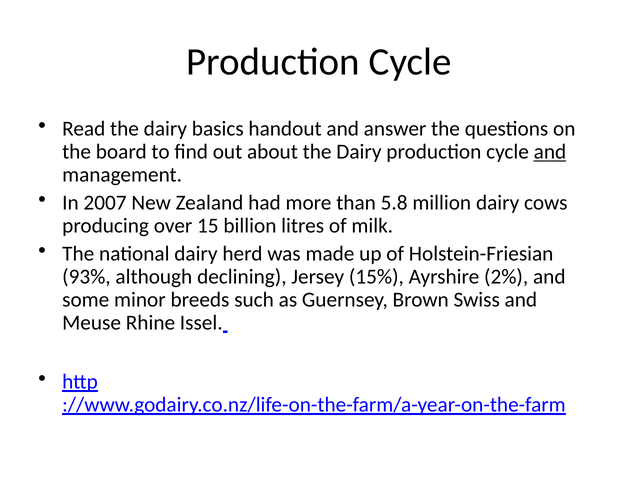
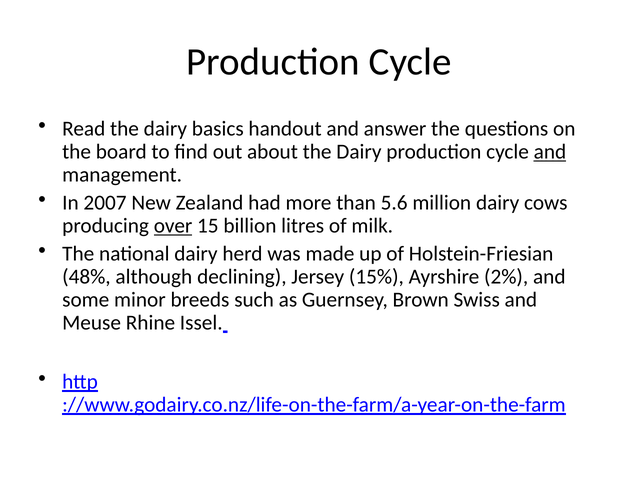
5.8: 5.8 -> 5.6 (394, 203)
over underline: none -> present (173, 226)
93%: 93% -> 48% (86, 277)
